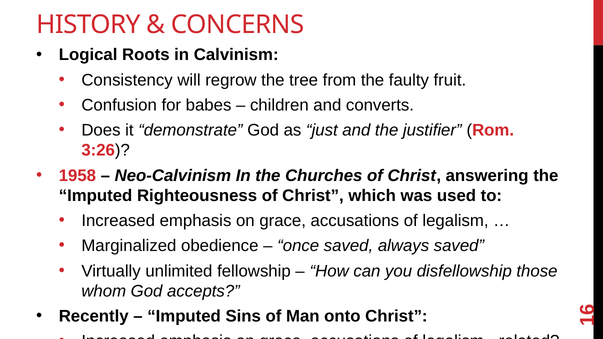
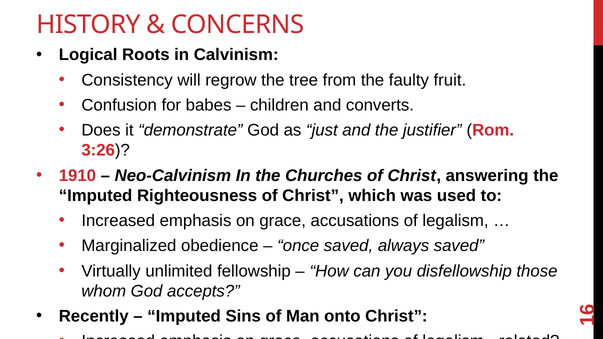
1958: 1958 -> 1910 (77, 176)
